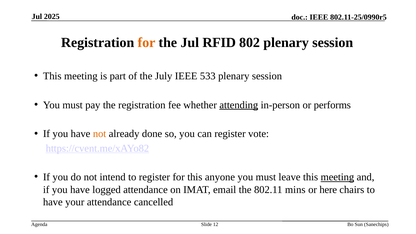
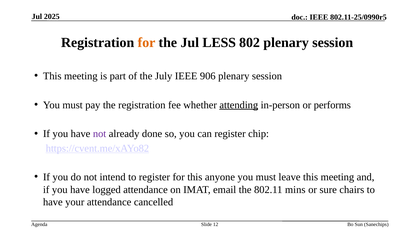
RFID: RFID -> LESS (219, 43)
533: 533 -> 906 (208, 76)
not colour: orange -> purple (100, 134)
vote: vote -> chip (259, 134)
meeting underline: present -> none (337, 177)
here: here -> sure (328, 190)
